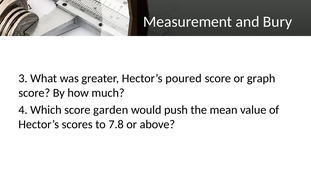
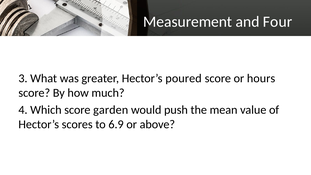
Bury: Bury -> Four (278, 22)
graph: graph -> hours (261, 78)
7.8: 7.8 -> 6.9 (116, 124)
